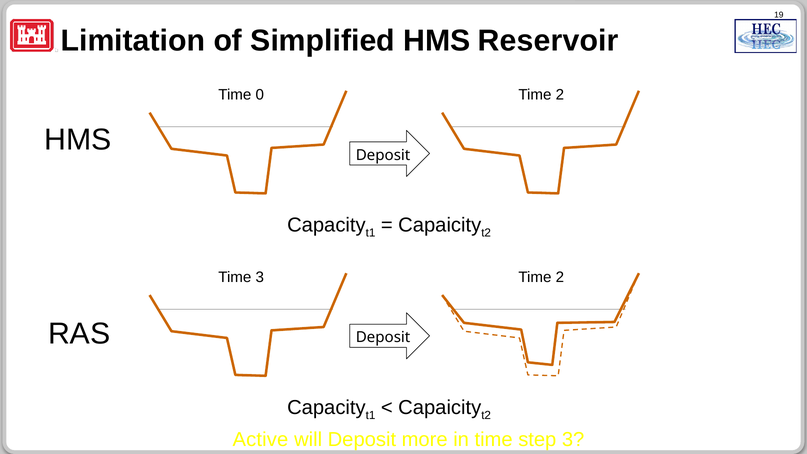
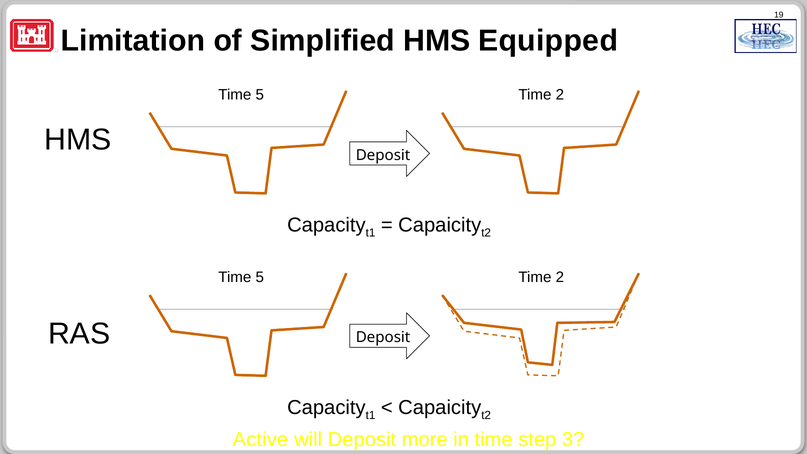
Reservoir: Reservoir -> Equipped (548, 41)
0: 0 -> 5 (260, 95)
3: 3 -> 5 (260, 277)
